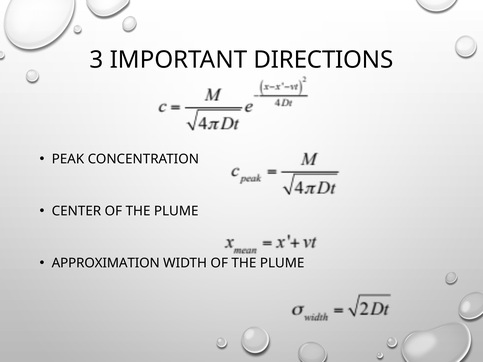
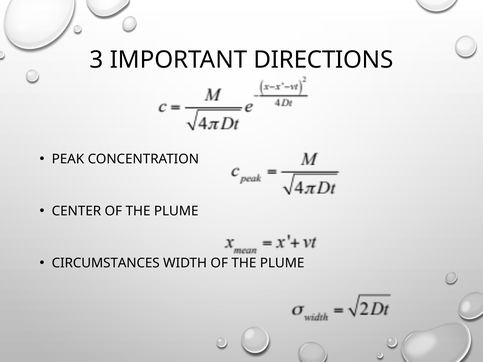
APPROXIMATION: APPROXIMATION -> CIRCUMSTANCES (106, 263)
